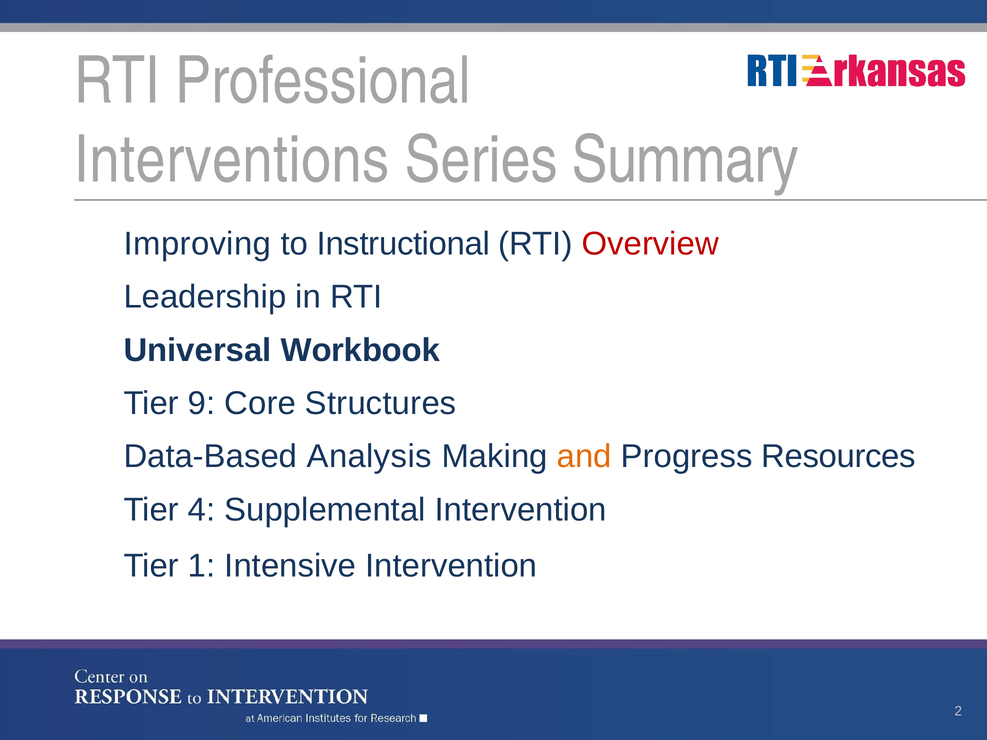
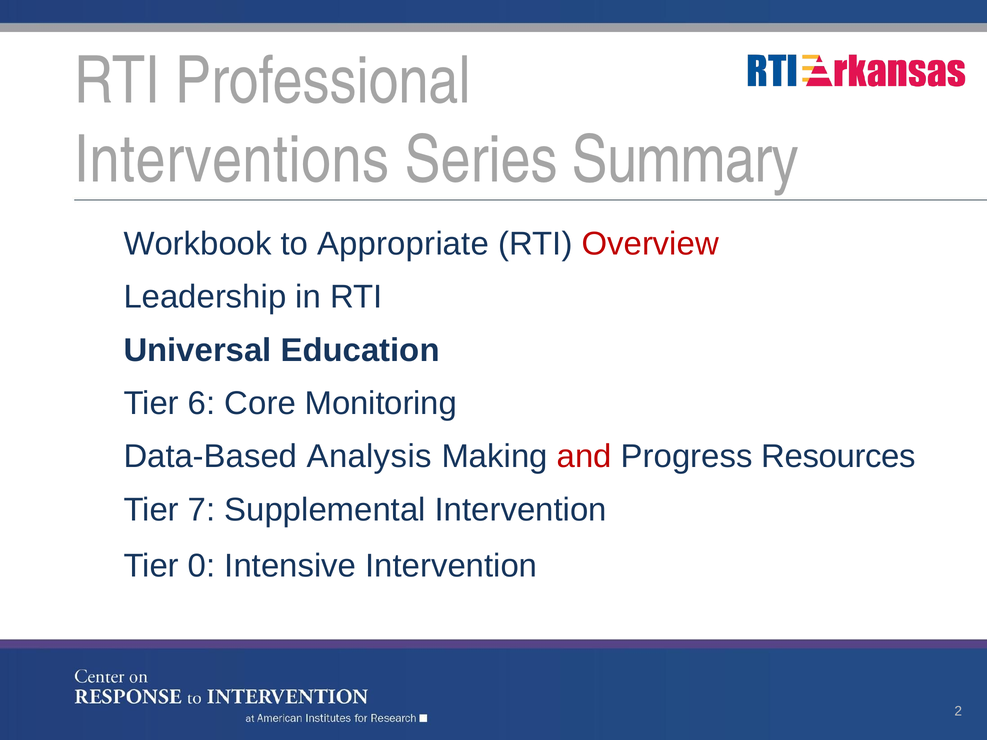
Improving: Improving -> Workbook (198, 244)
Instructional: Instructional -> Appropriate (403, 244)
Workbook: Workbook -> Education (360, 350)
9: 9 -> 6 (202, 404)
Structures: Structures -> Monitoring (381, 404)
and colour: orange -> red (584, 457)
4: 4 -> 7 (202, 510)
1: 1 -> 0 (202, 566)
